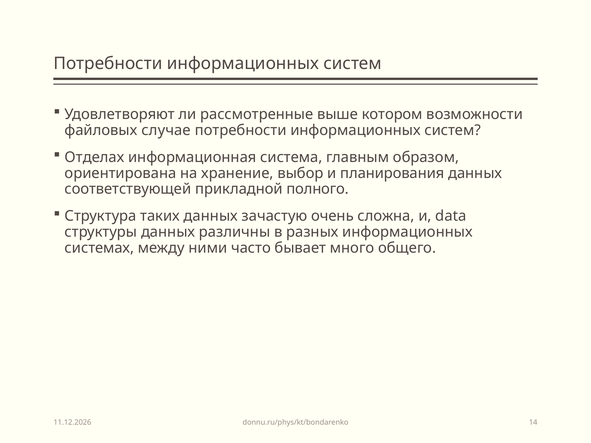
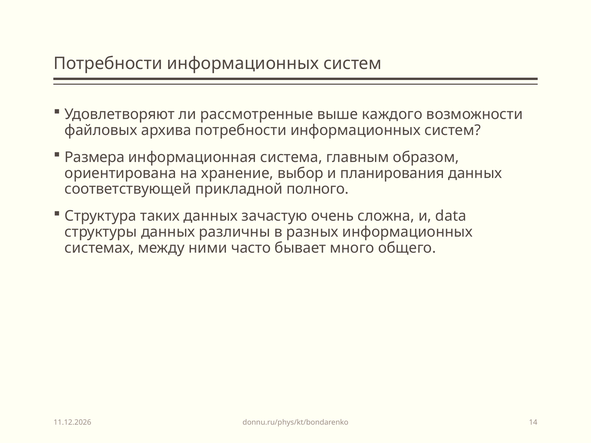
котором: котором -> каждого (392, 114)
случае: случае -> архива (166, 130)
Отделах: Отделах -> Размера (95, 157)
